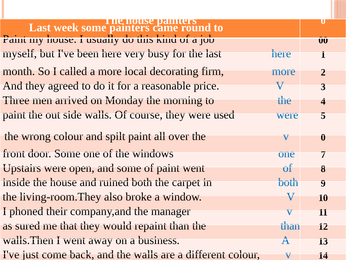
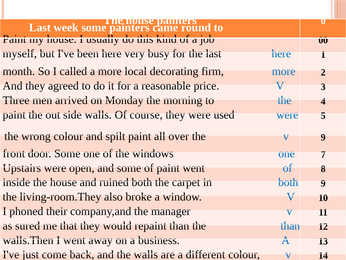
v 0: 0 -> 9 (323, 137)
